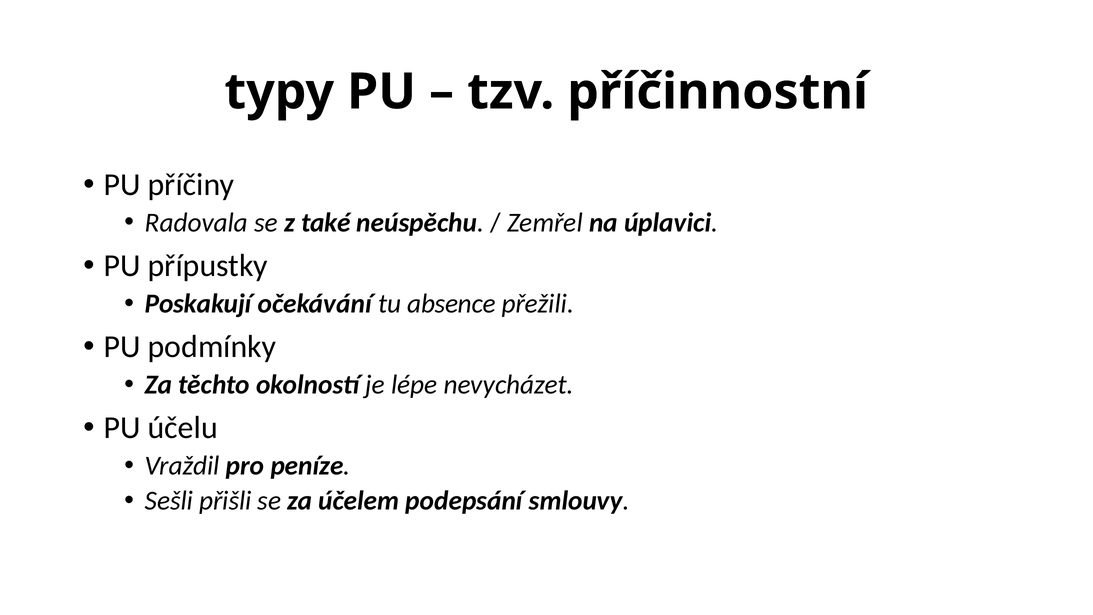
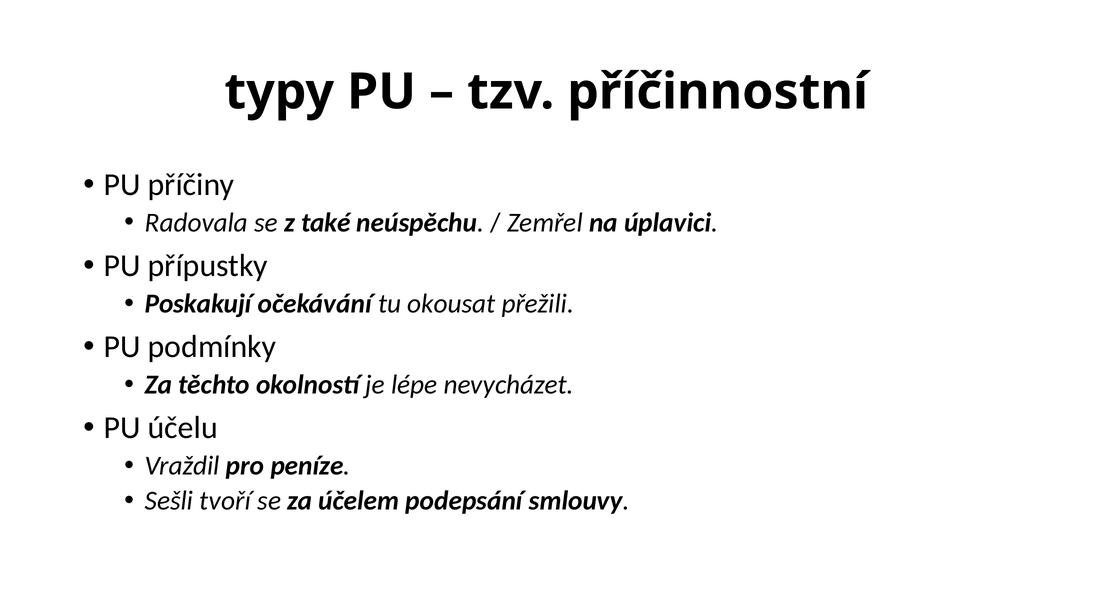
absence: absence -> okousat (451, 303)
přišli: přišli -> tvoří (225, 501)
